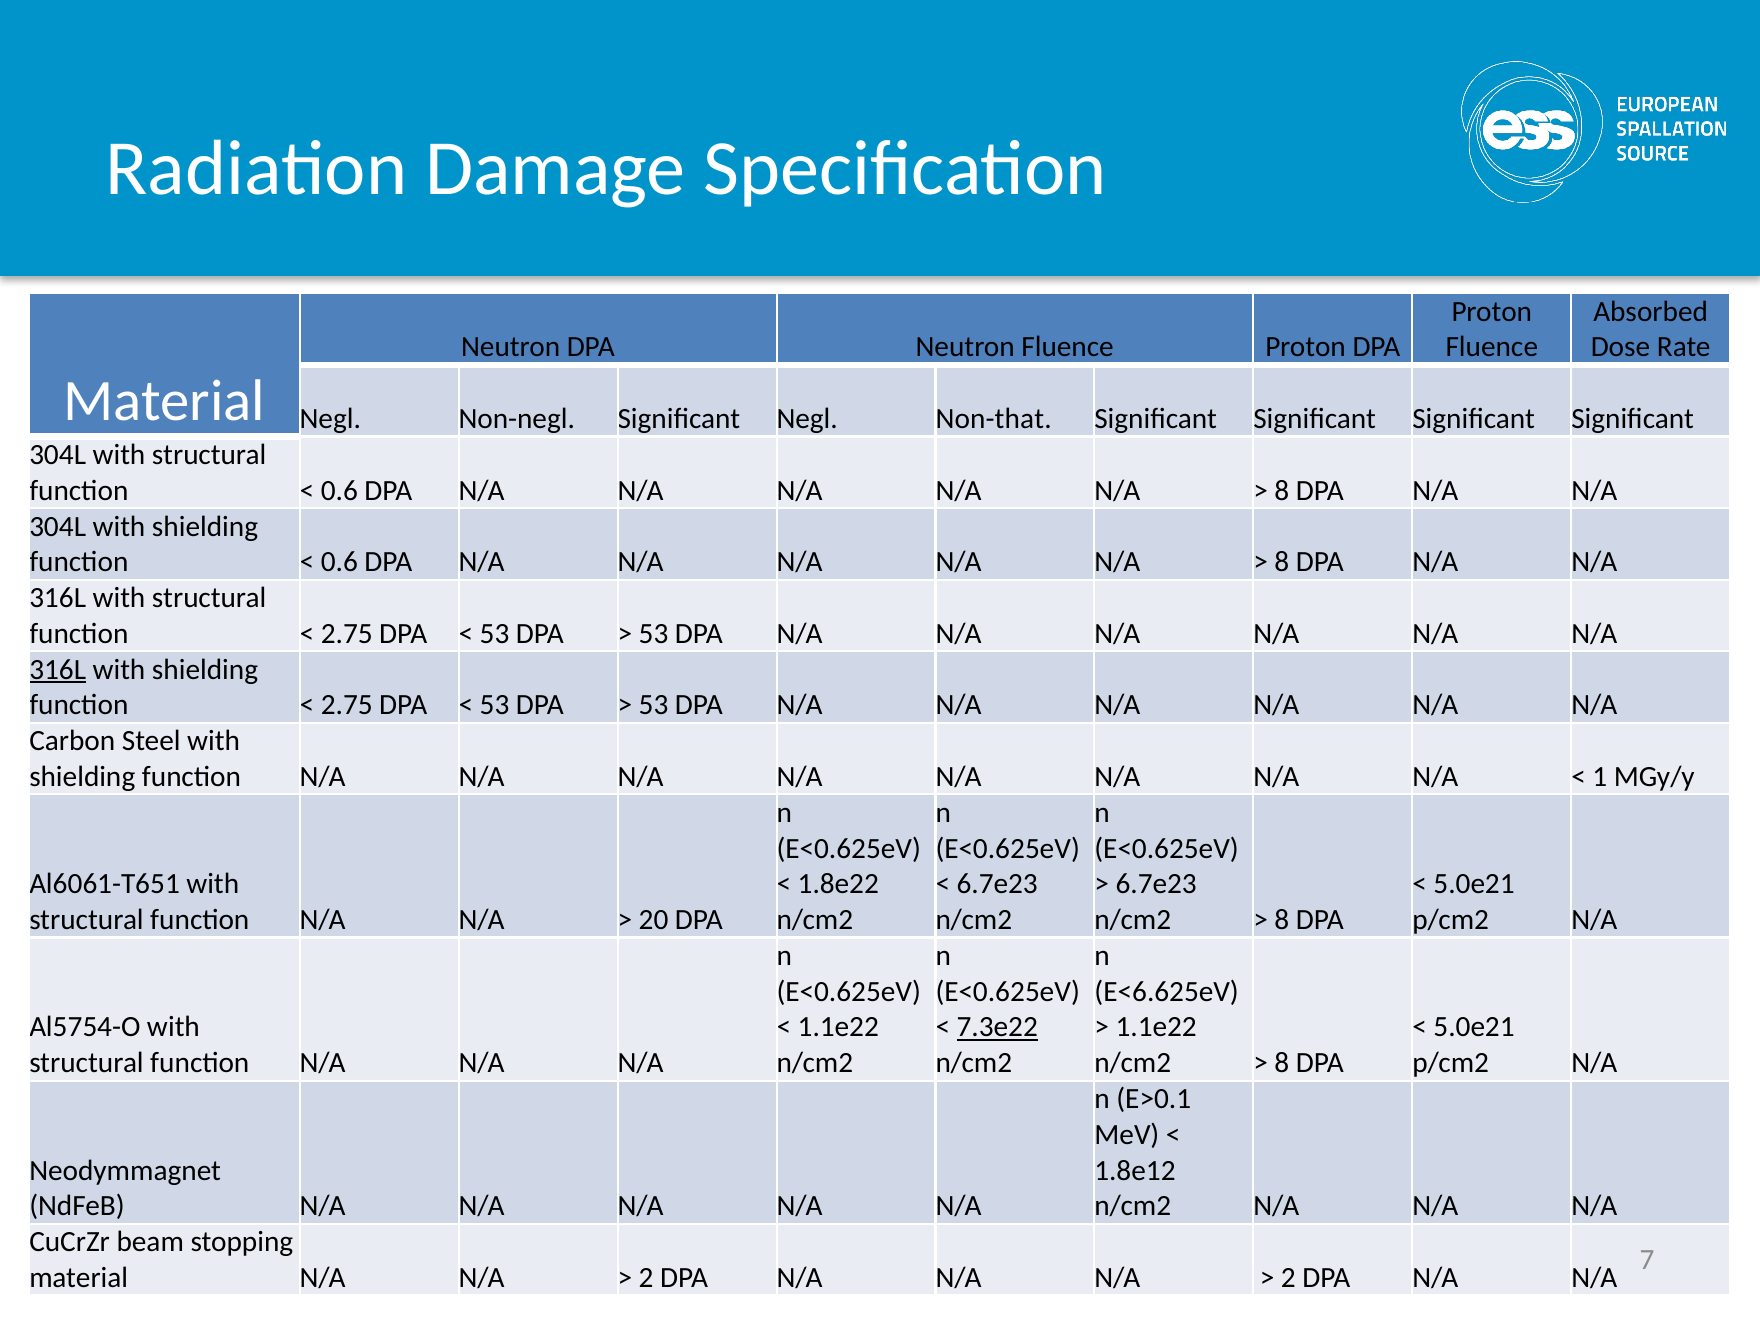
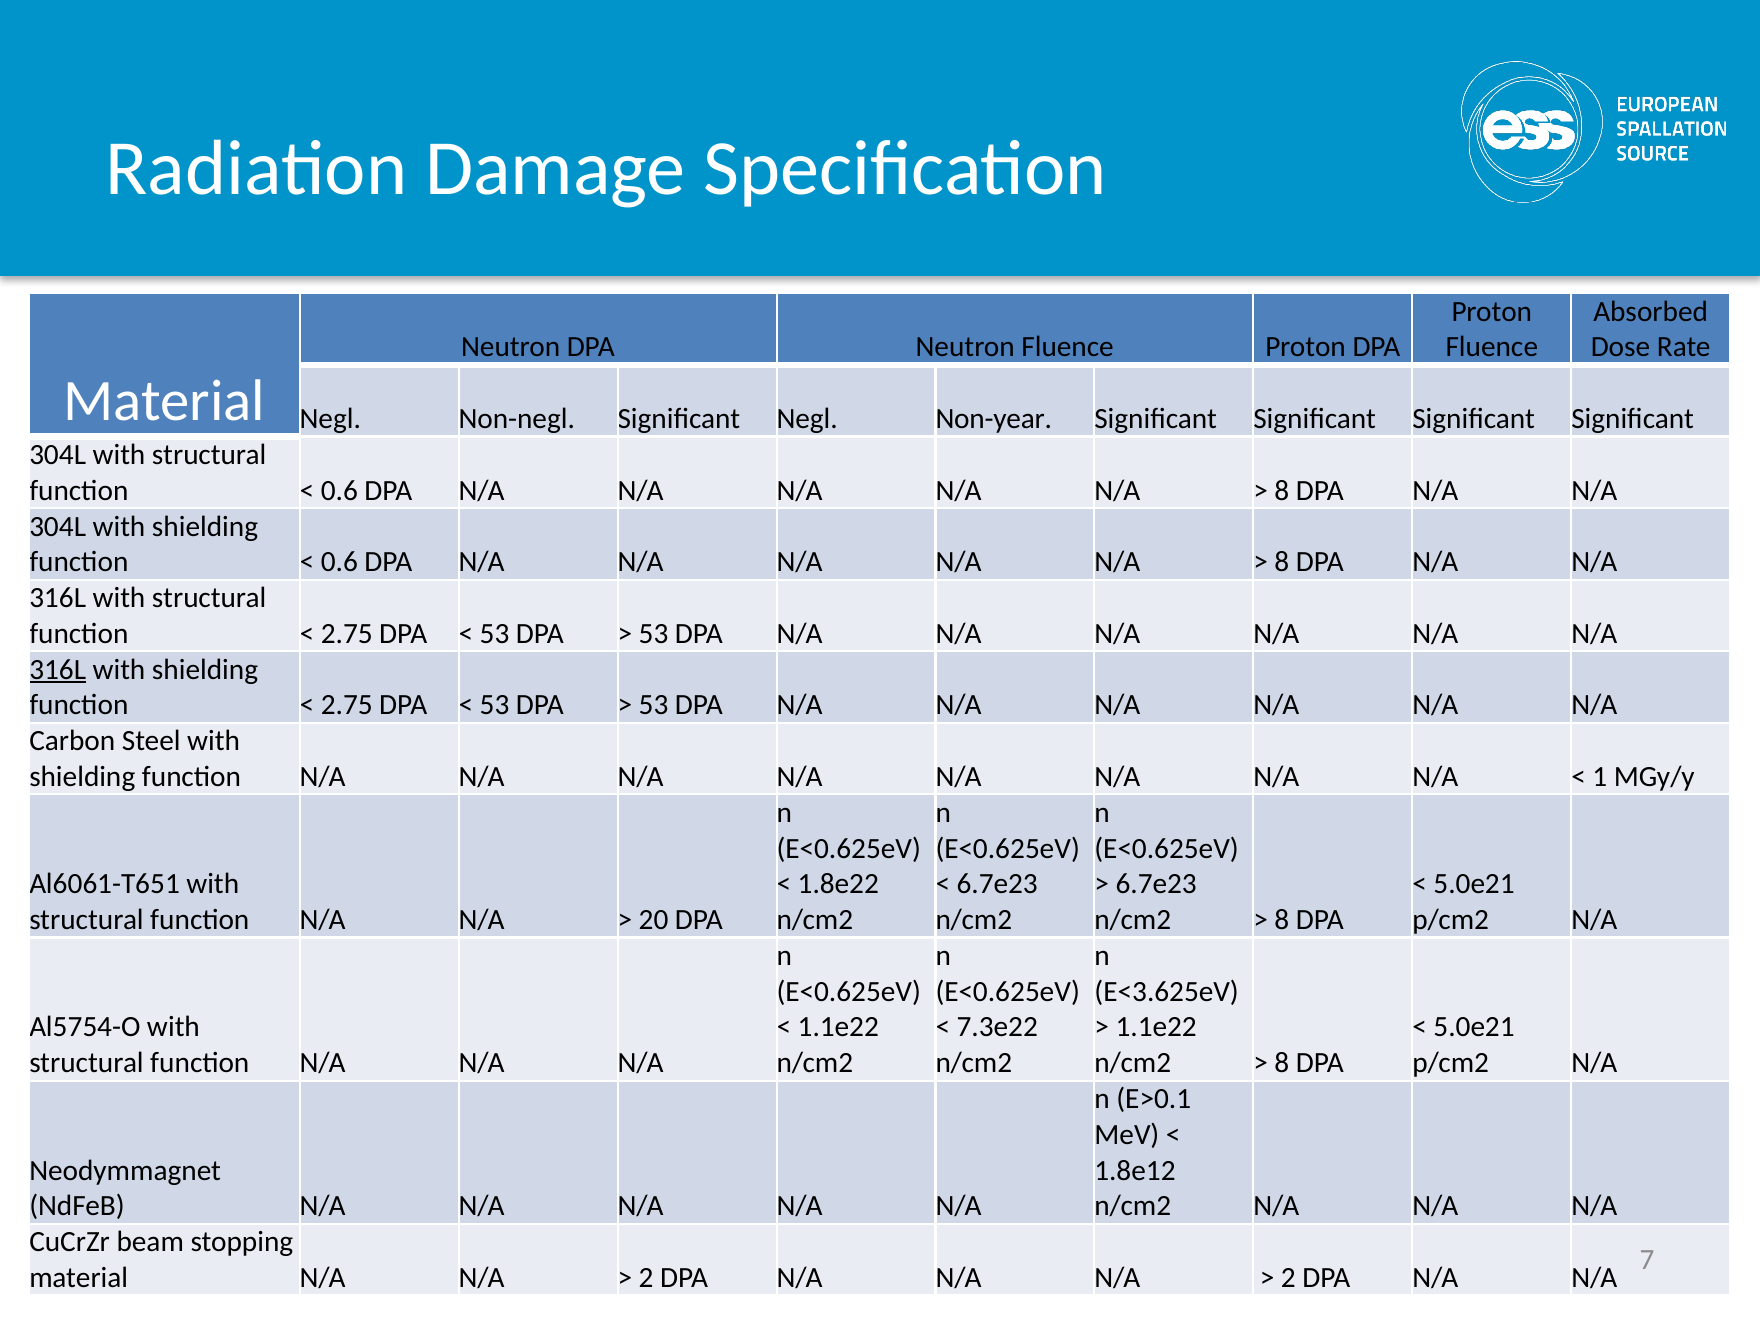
Non-that: Non-that -> Non-year (994, 419)
E<6.625eV: E<6.625eV -> E<3.625eV (1167, 992)
7.3e22 underline: present -> none (997, 1027)
